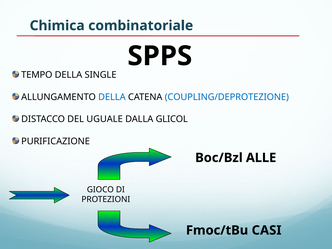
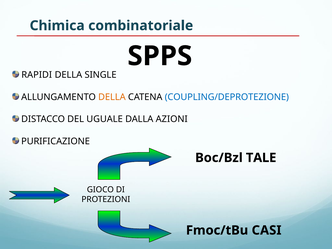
TEMPO: TEMPO -> RAPIDI (37, 75)
DELLA colour: blue -> orange (112, 97)
GLICOL: GLICOL -> AZIONI (172, 119)
ALLE: ALLE -> TALE (261, 158)
